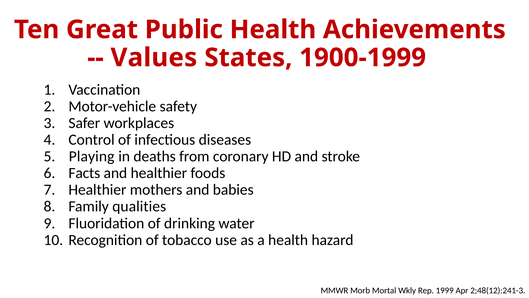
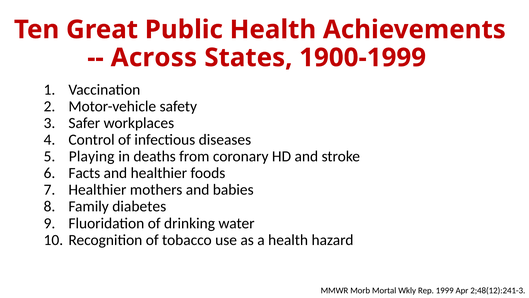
Values: Values -> Across (154, 58)
qualities: qualities -> diabetes (139, 206)
